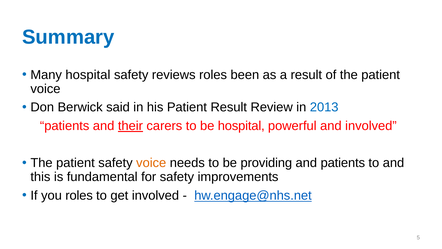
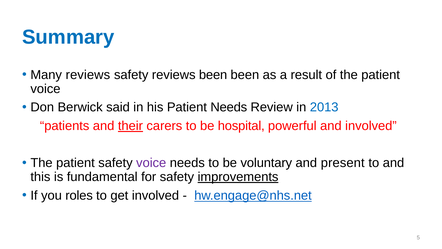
Many hospital: hospital -> reviews (88, 75)
reviews roles: roles -> been (213, 75)
Patient Result: Result -> Needs (229, 107)
voice colour: orange -> purple (151, 163)
providing: providing -> voluntary (266, 163)
and patients: patients -> present (343, 163)
improvements underline: none -> present (238, 177)
